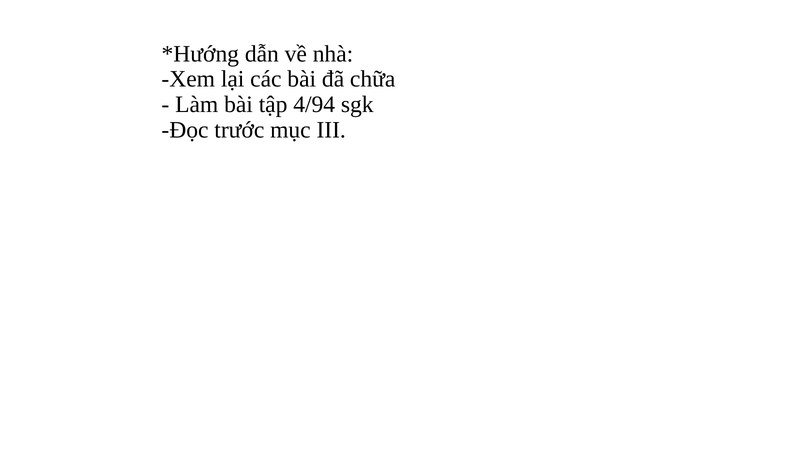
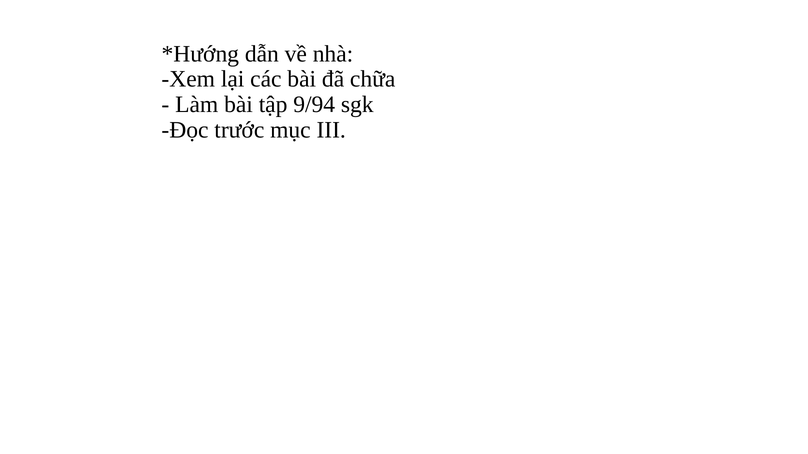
4/94: 4/94 -> 9/94 (314, 105)
